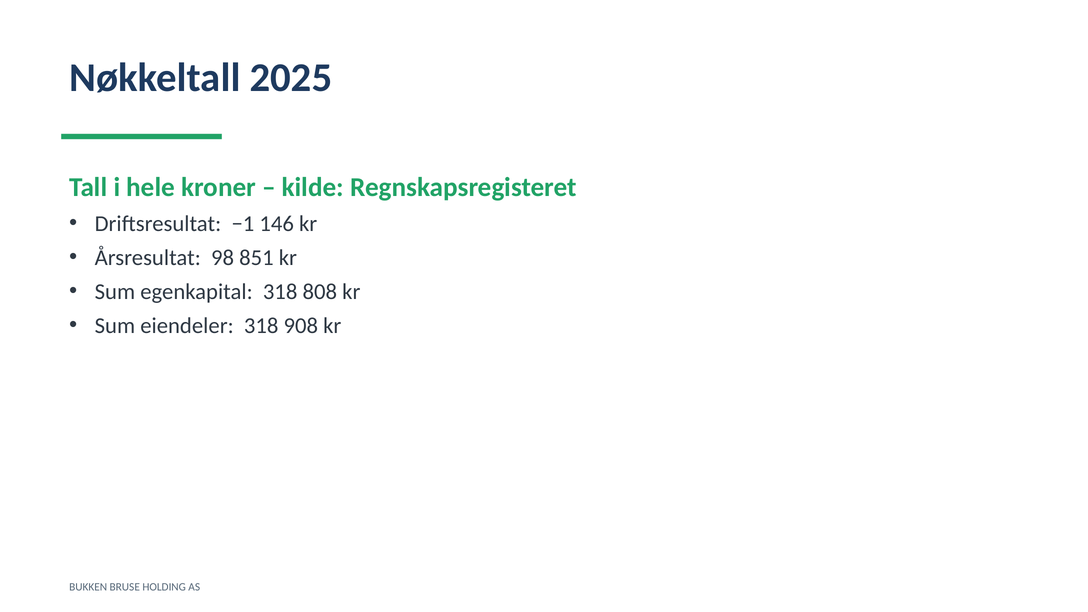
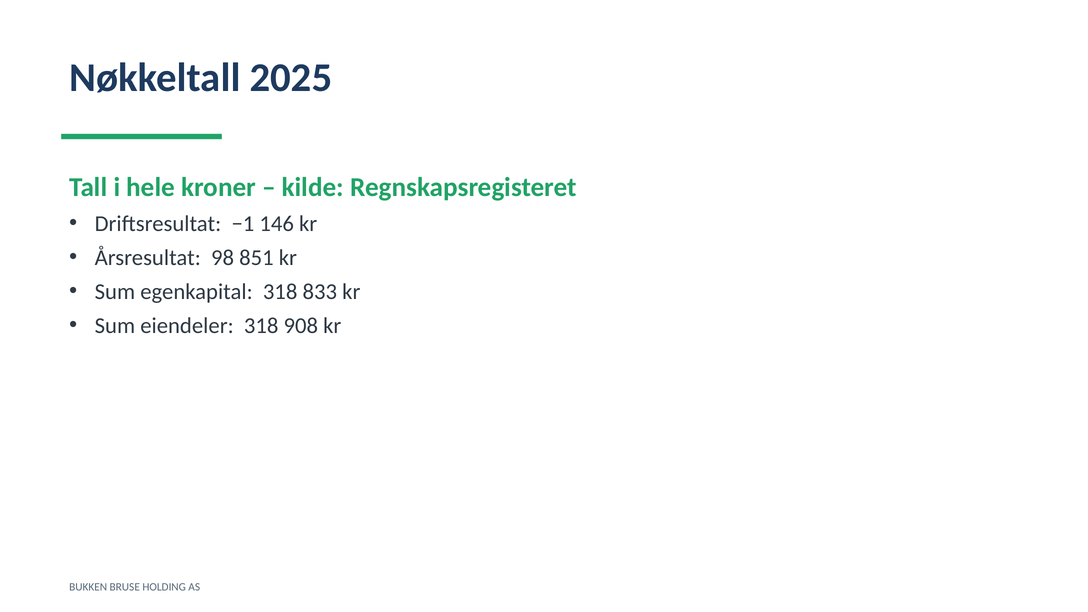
808: 808 -> 833 (320, 292)
